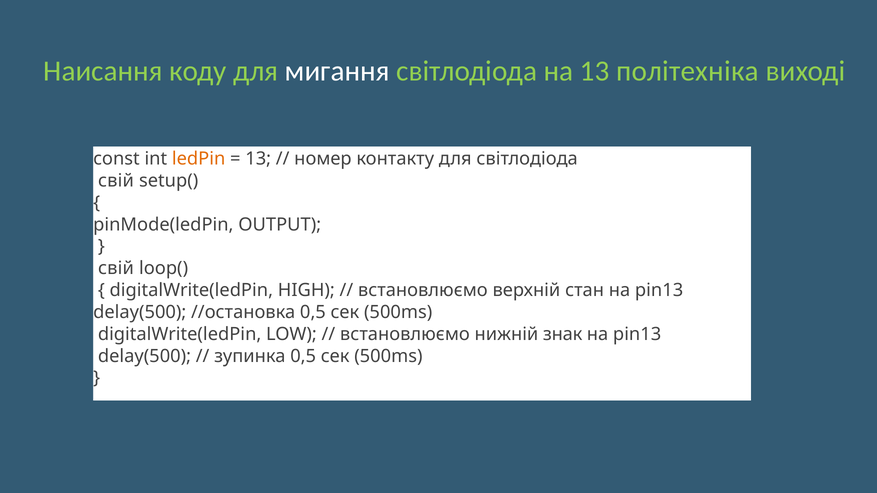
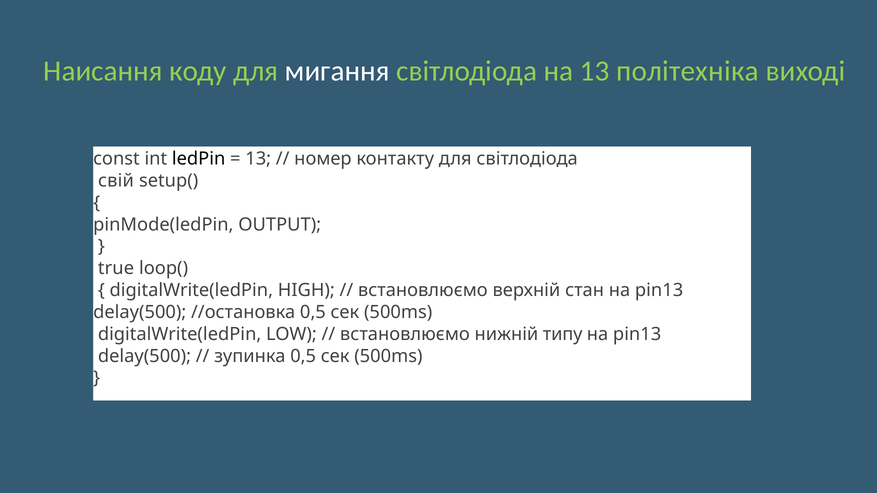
ledPin colour: orange -> black (199, 159)
свій: свій -> true (116, 269)
знак: знак -> типу (563, 334)
